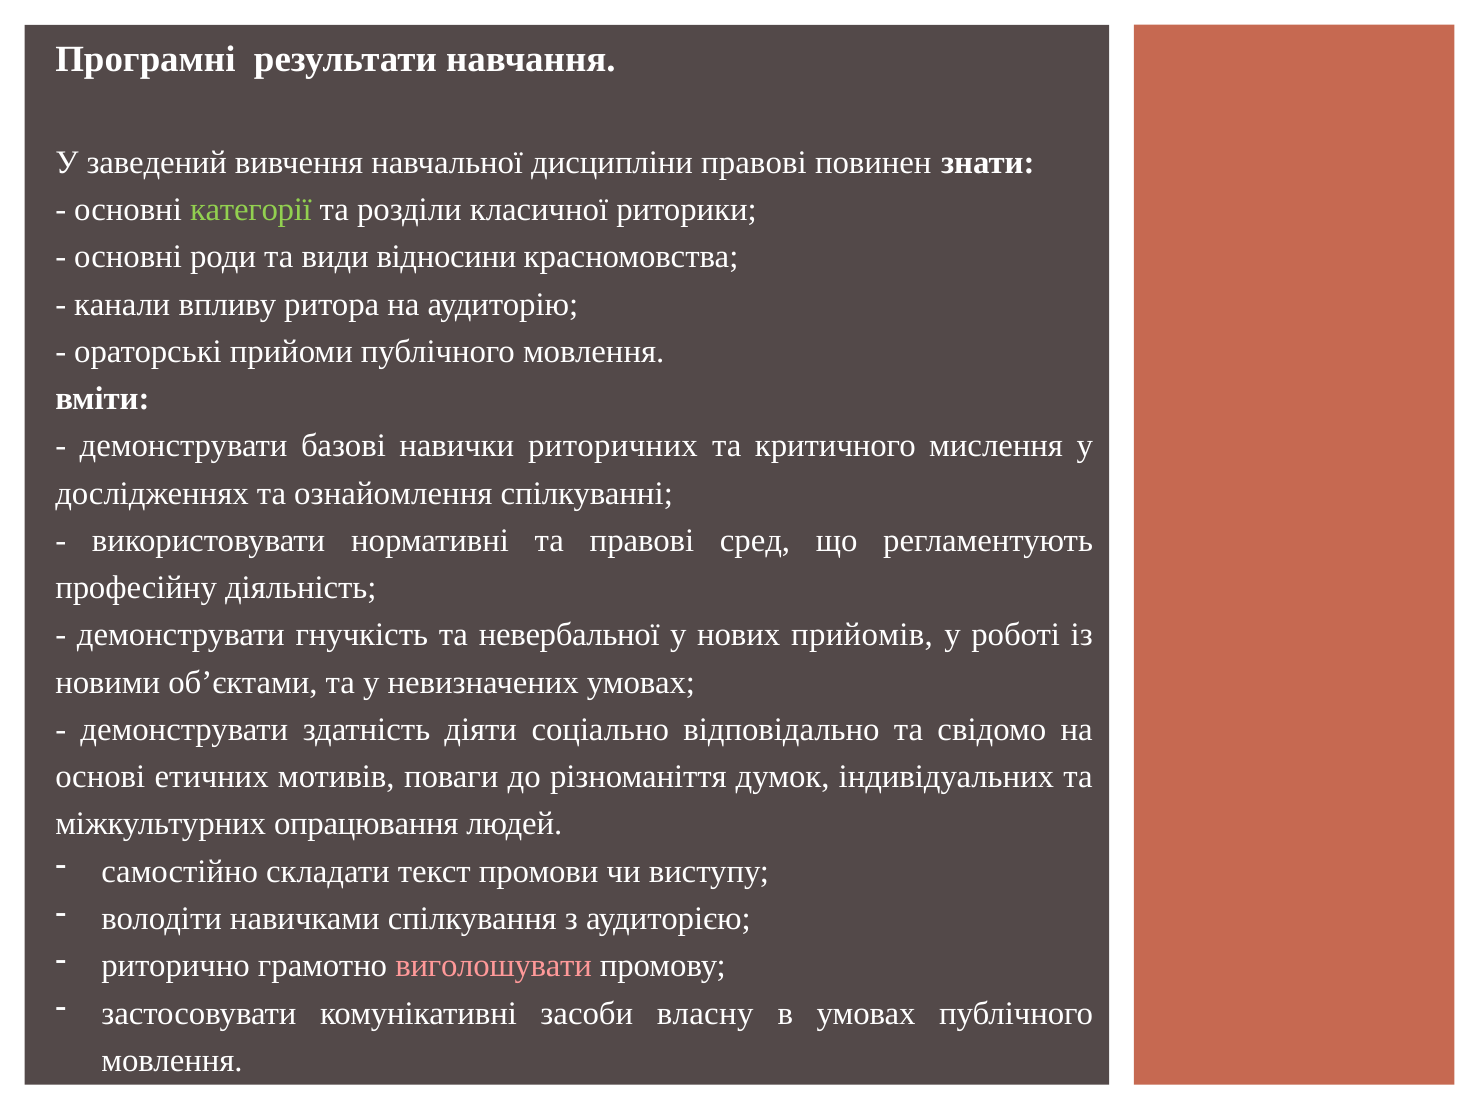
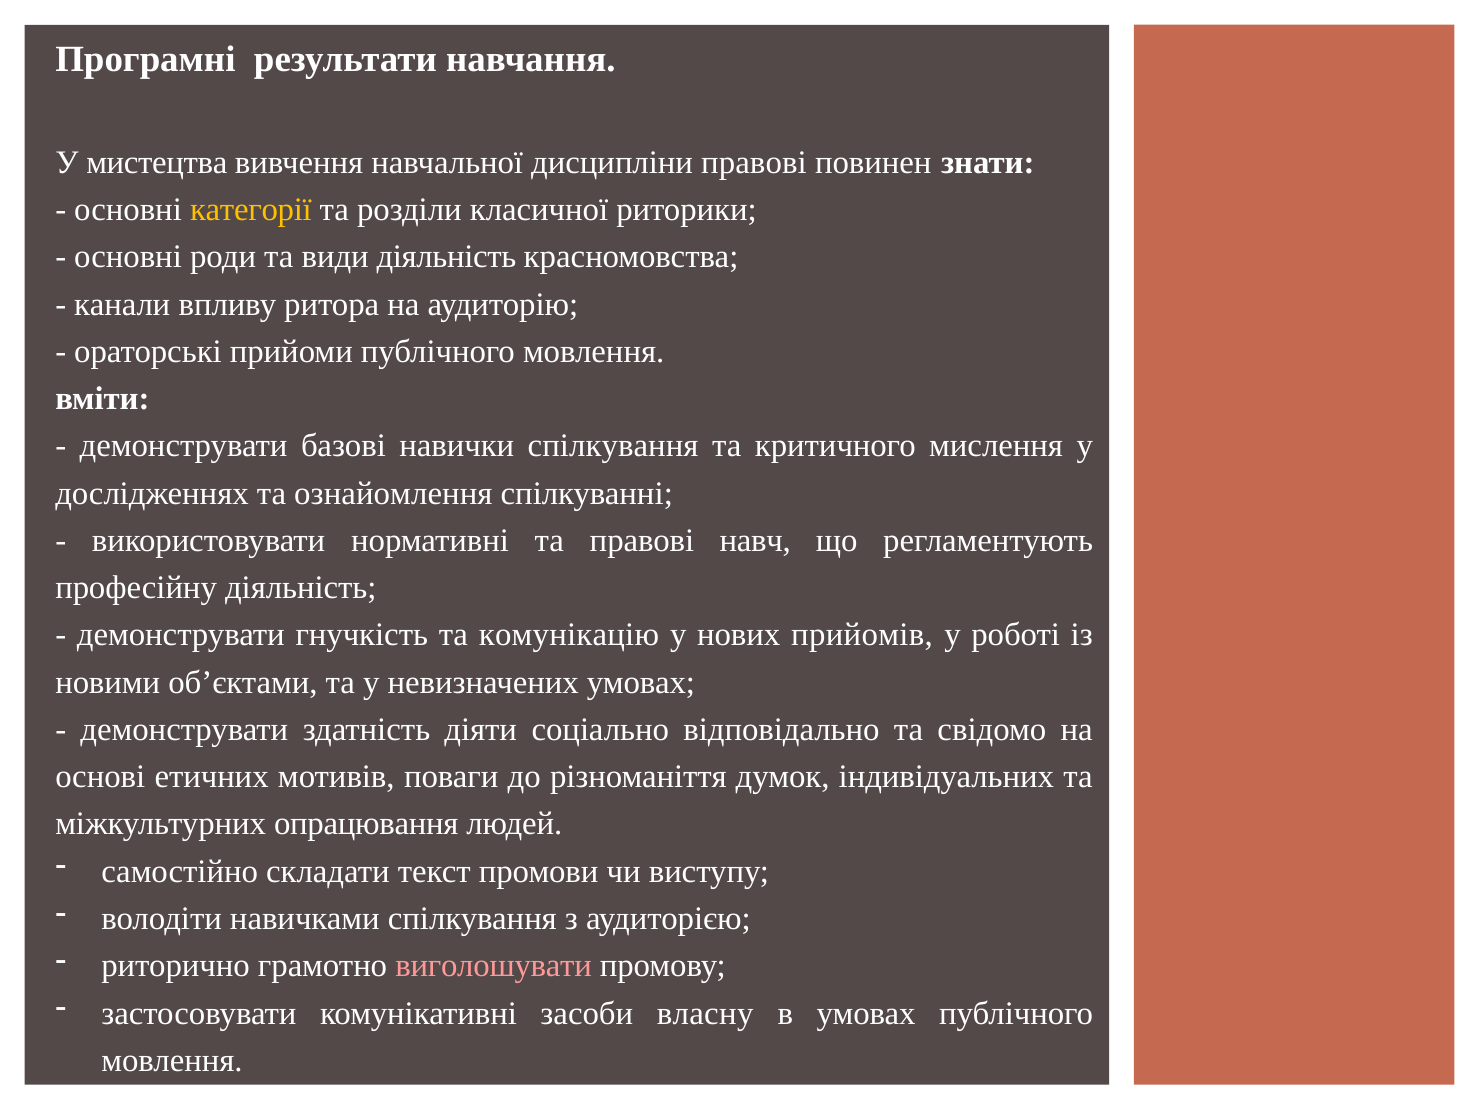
заведений: заведений -> мистецтва (157, 162)
категорії colour: light green -> yellow (251, 210)
види відносини: відносини -> діяльність (446, 257)
навички риторичних: риторичних -> спілкування (613, 446)
сред: сред -> навч (755, 541)
невербальної: невербальної -> комунікацію (569, 635)
